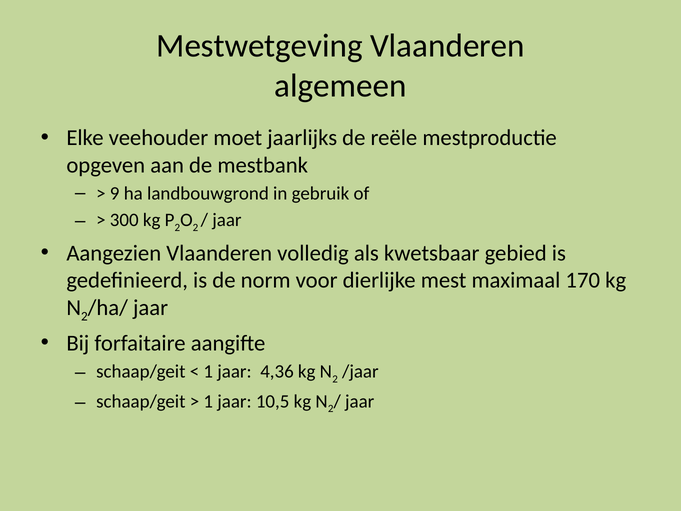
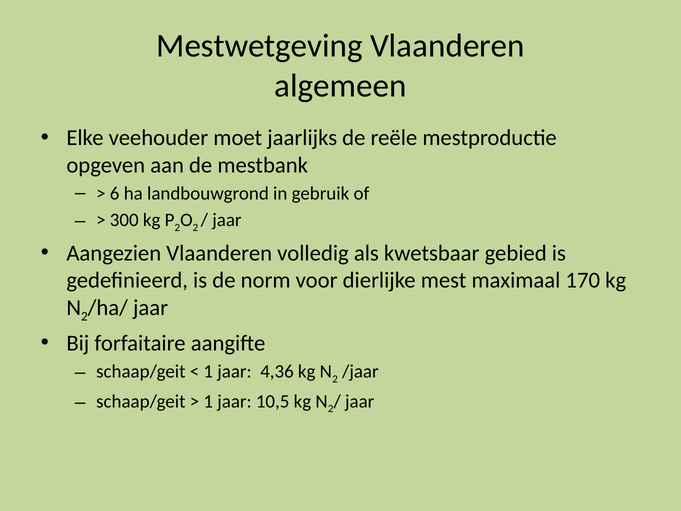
9: 9 -> 6 (115, 194)
